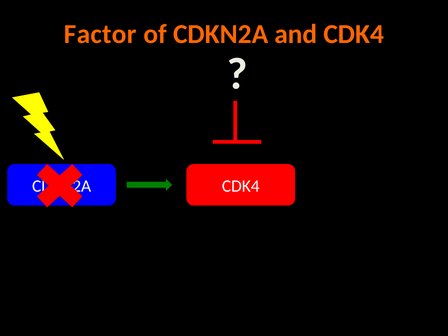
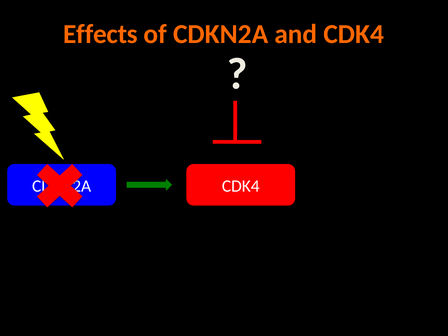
Factor: Factor -> Effects (101, 34)
